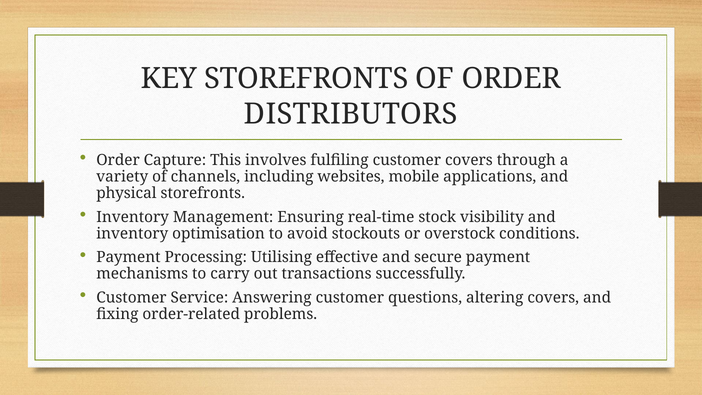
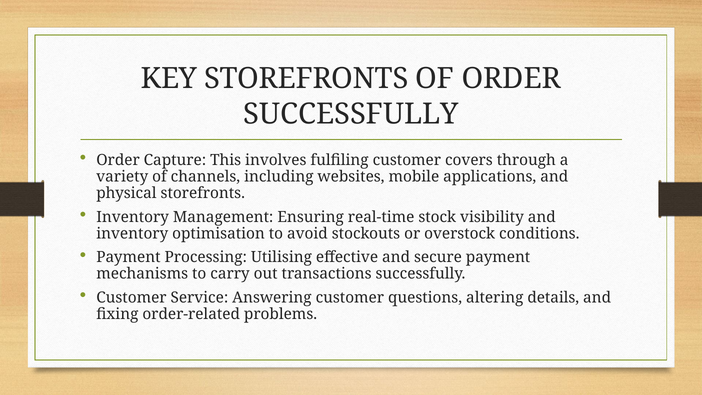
DISTRIBUTORS: DISTRIBUTORS -> SUCCESSFULLY (351, 114)
altering covers: covers -> details (553, 297)
